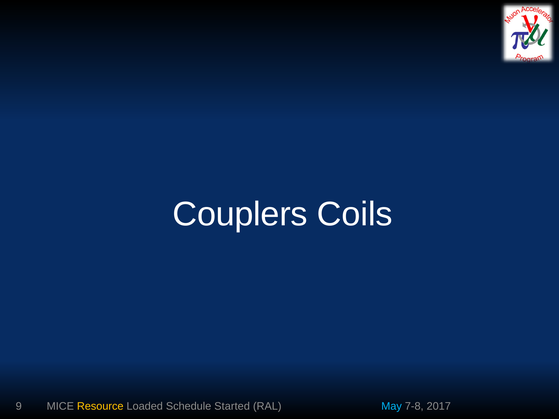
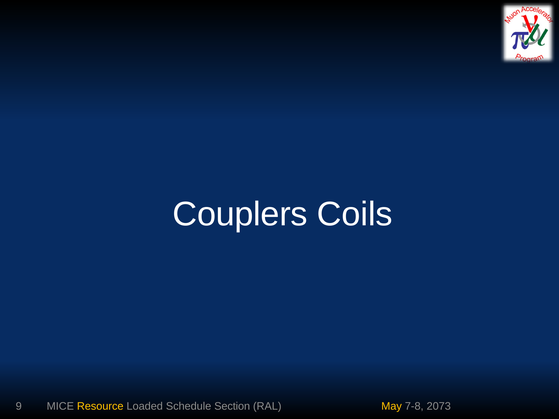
Started: Started -> Section (232, 407)
May colour: light blue -> yellow (392, 407)
2017: 2017 -> 2073 (439, 407)
